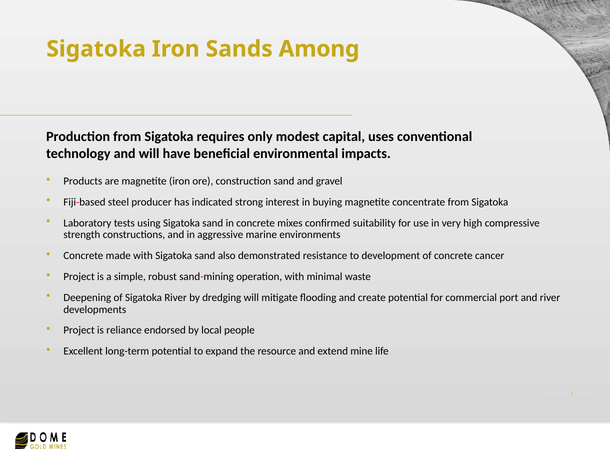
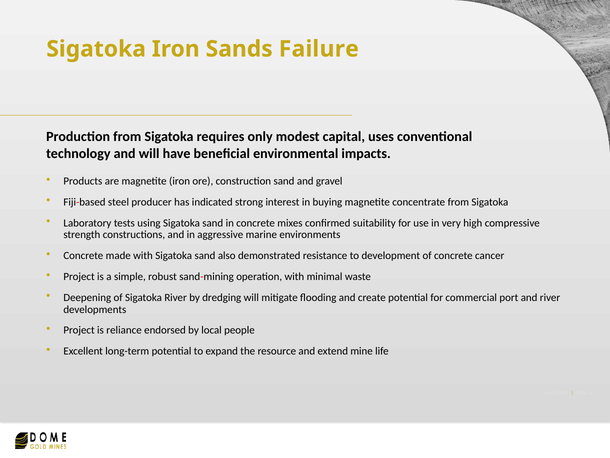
Among: Among -> Failure (319, 49)
